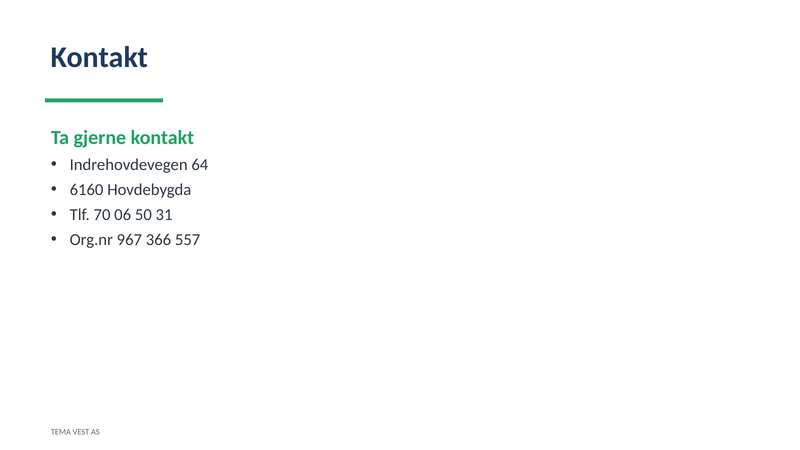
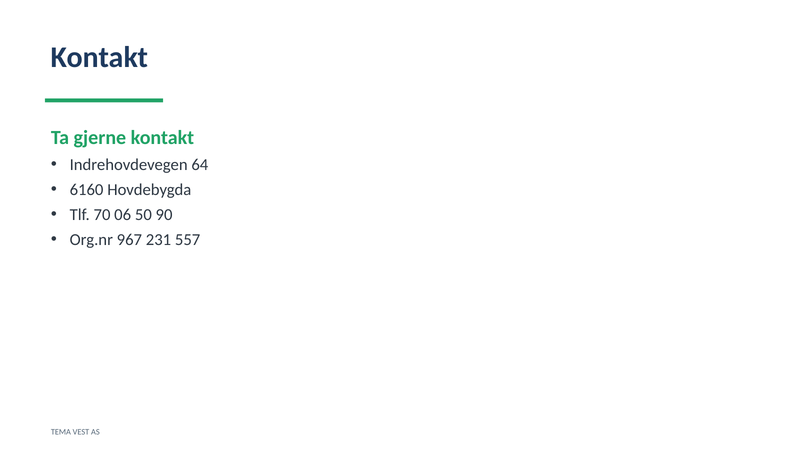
31: 31 -> 90 (164, 215)
366: 366 -> 231 (158, 240)
